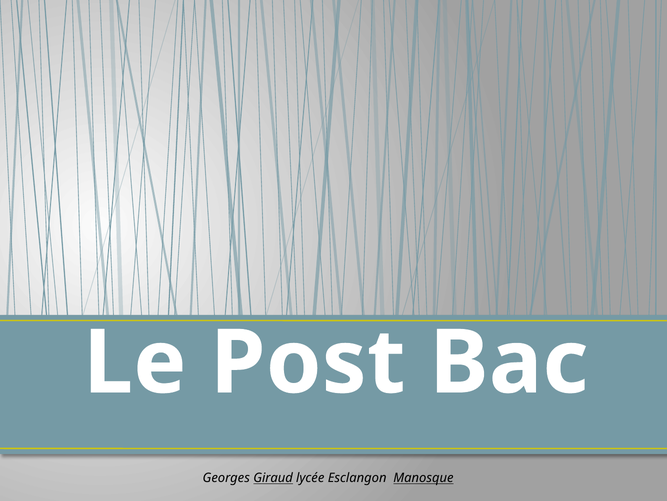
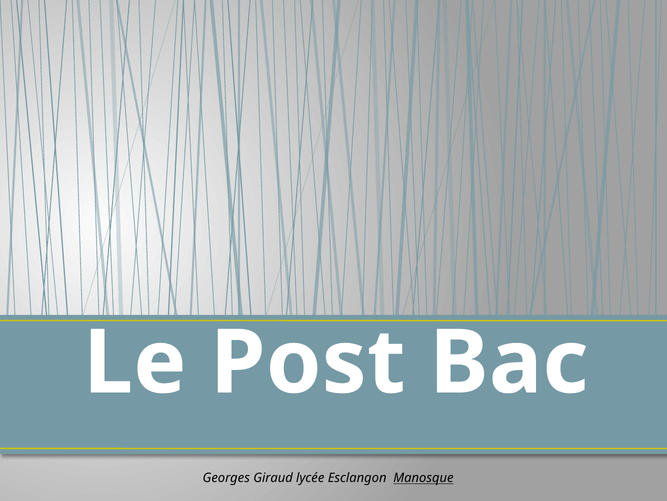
Giraud underline: present -> none (273, 477)
